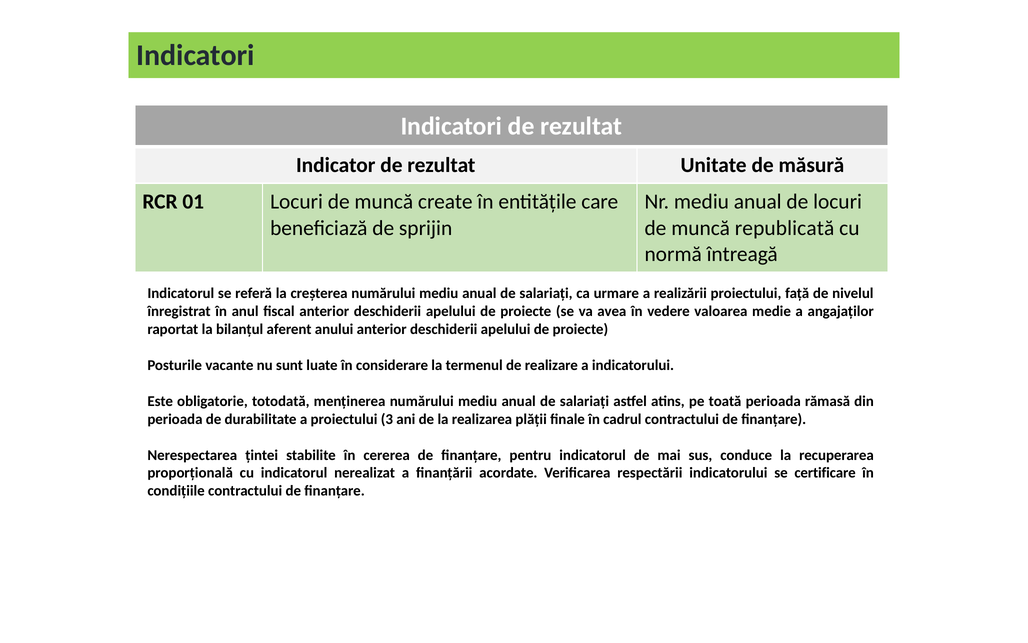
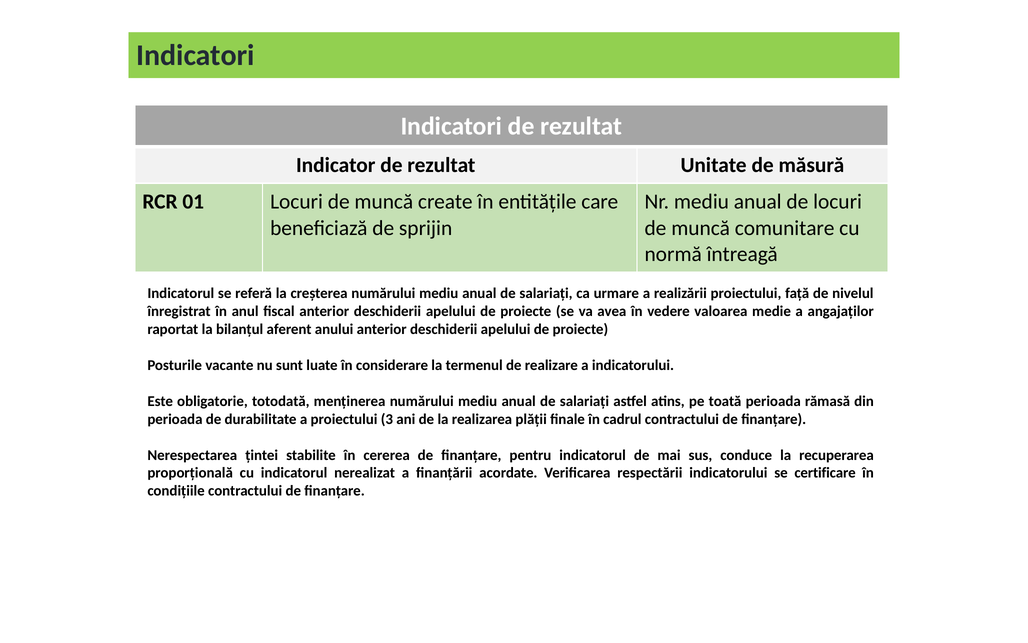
republicată: republicată -> comunitare (785, 228)
